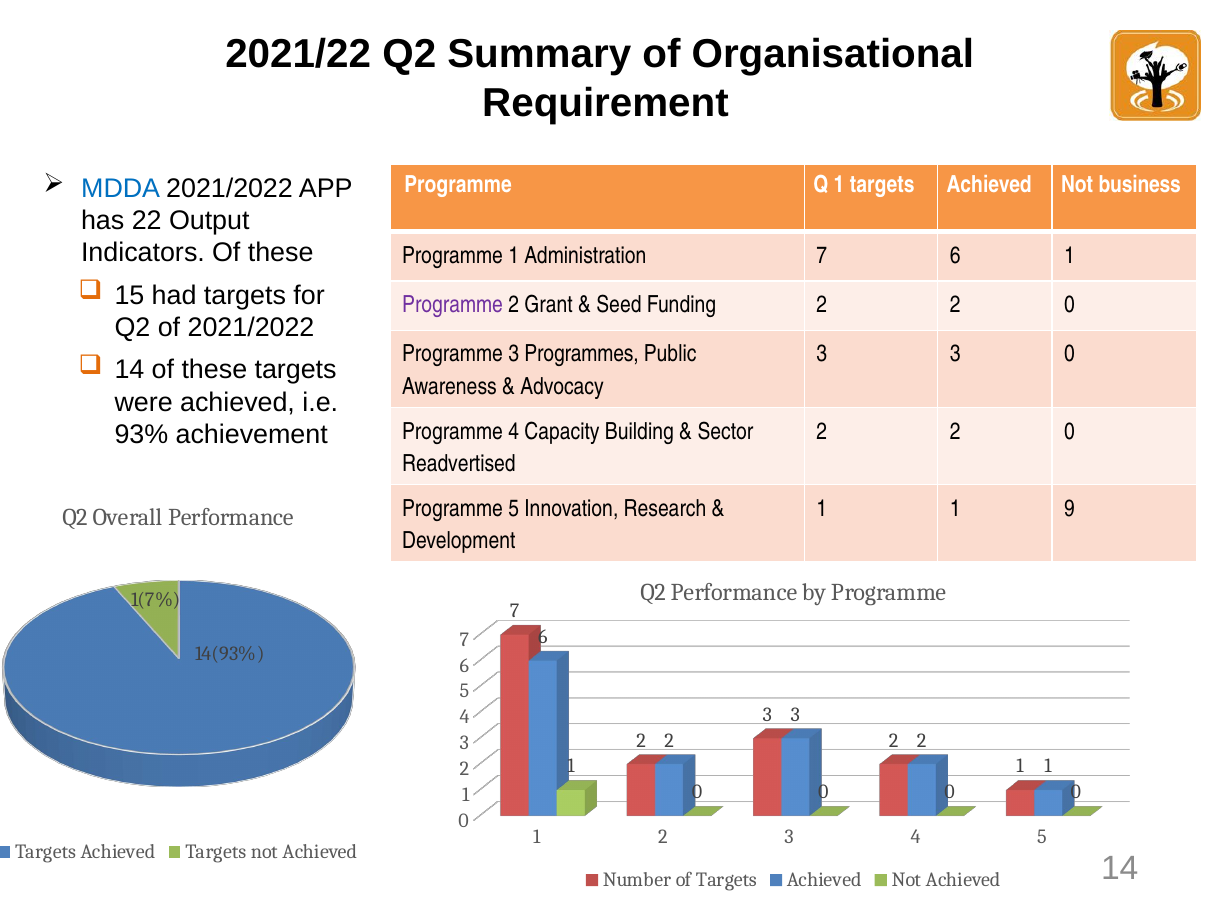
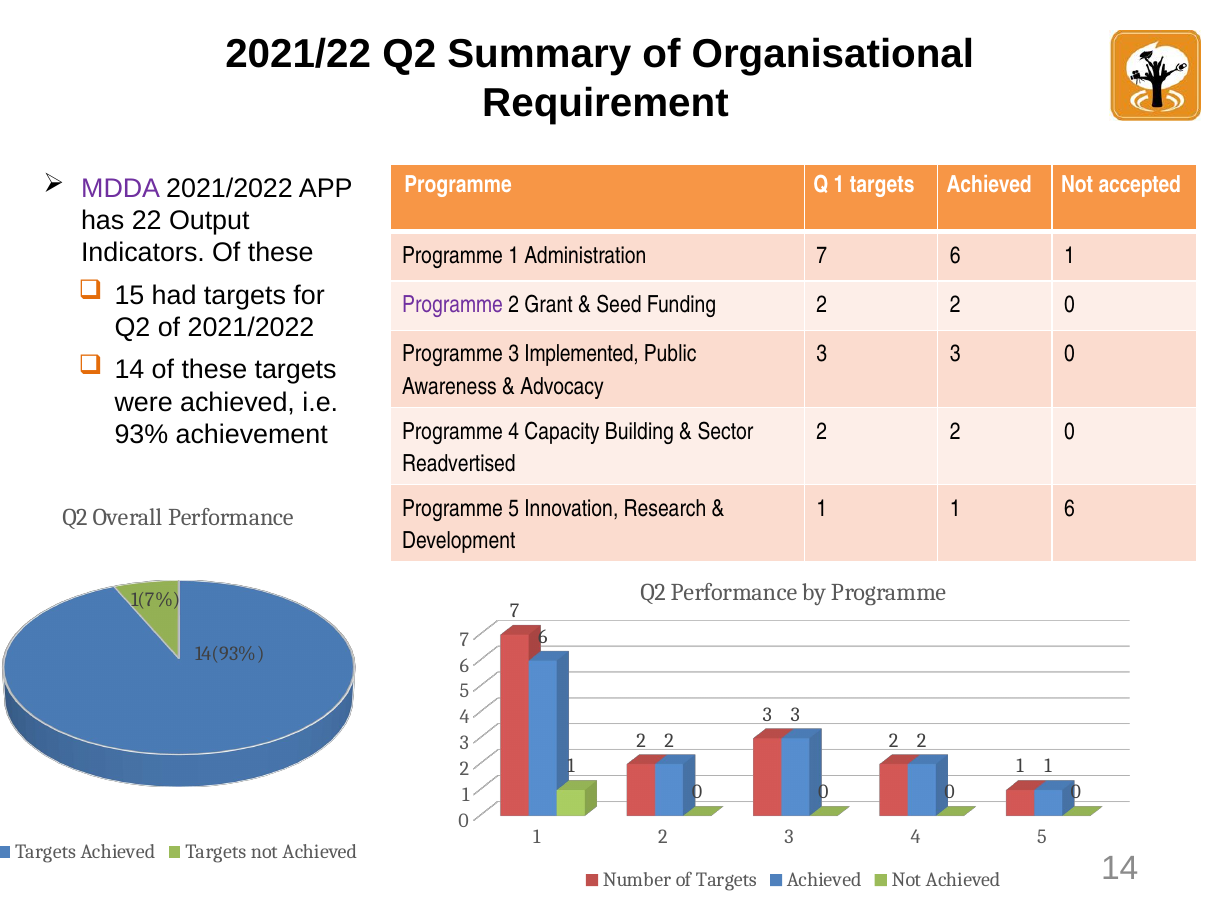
MDDA colour: blue -> purple (121, 189)
business: business -> accepted (1140, 185)
Programmes: Programmes -> Implemented (582, 354)
1 1 9: 9 -> 6 (1069, 509)
